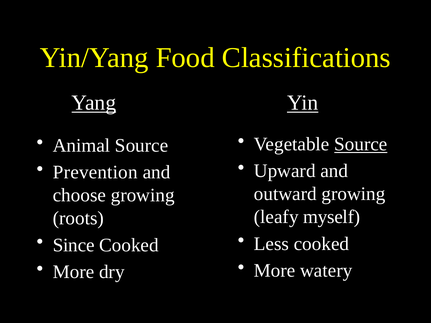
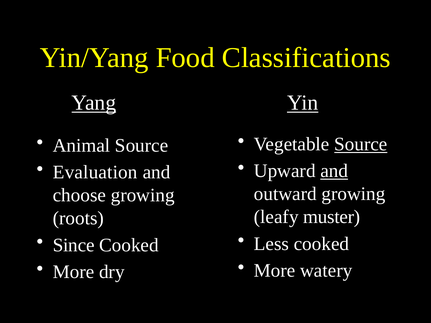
and underline: none -> present (334, 171)
Prevention: Prevention -> Evaluation (95, 172)
myself: myself -> muster (332, 217)
